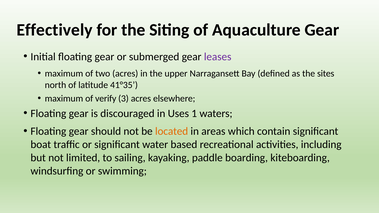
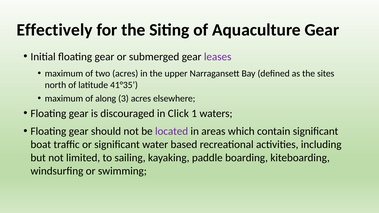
verify: verify -> along (106, 99)
Uses: Uses -> Click (178, 113)
located colour: orange -> purple (172, 131)
